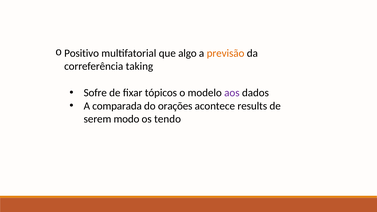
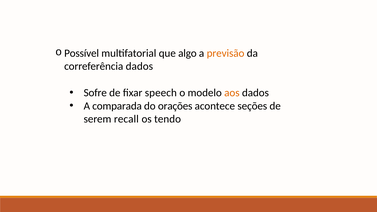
Positivo: Positivo -> Possível (82, 53)
correferência taking: taking -> dados (139, 66)
tópicos: tópicos -> speech (161, 93)
aos colour: purple -> orange (232, 93)
results: results -> seções (252, 106)
modo: modo -> recall (126, 119)
